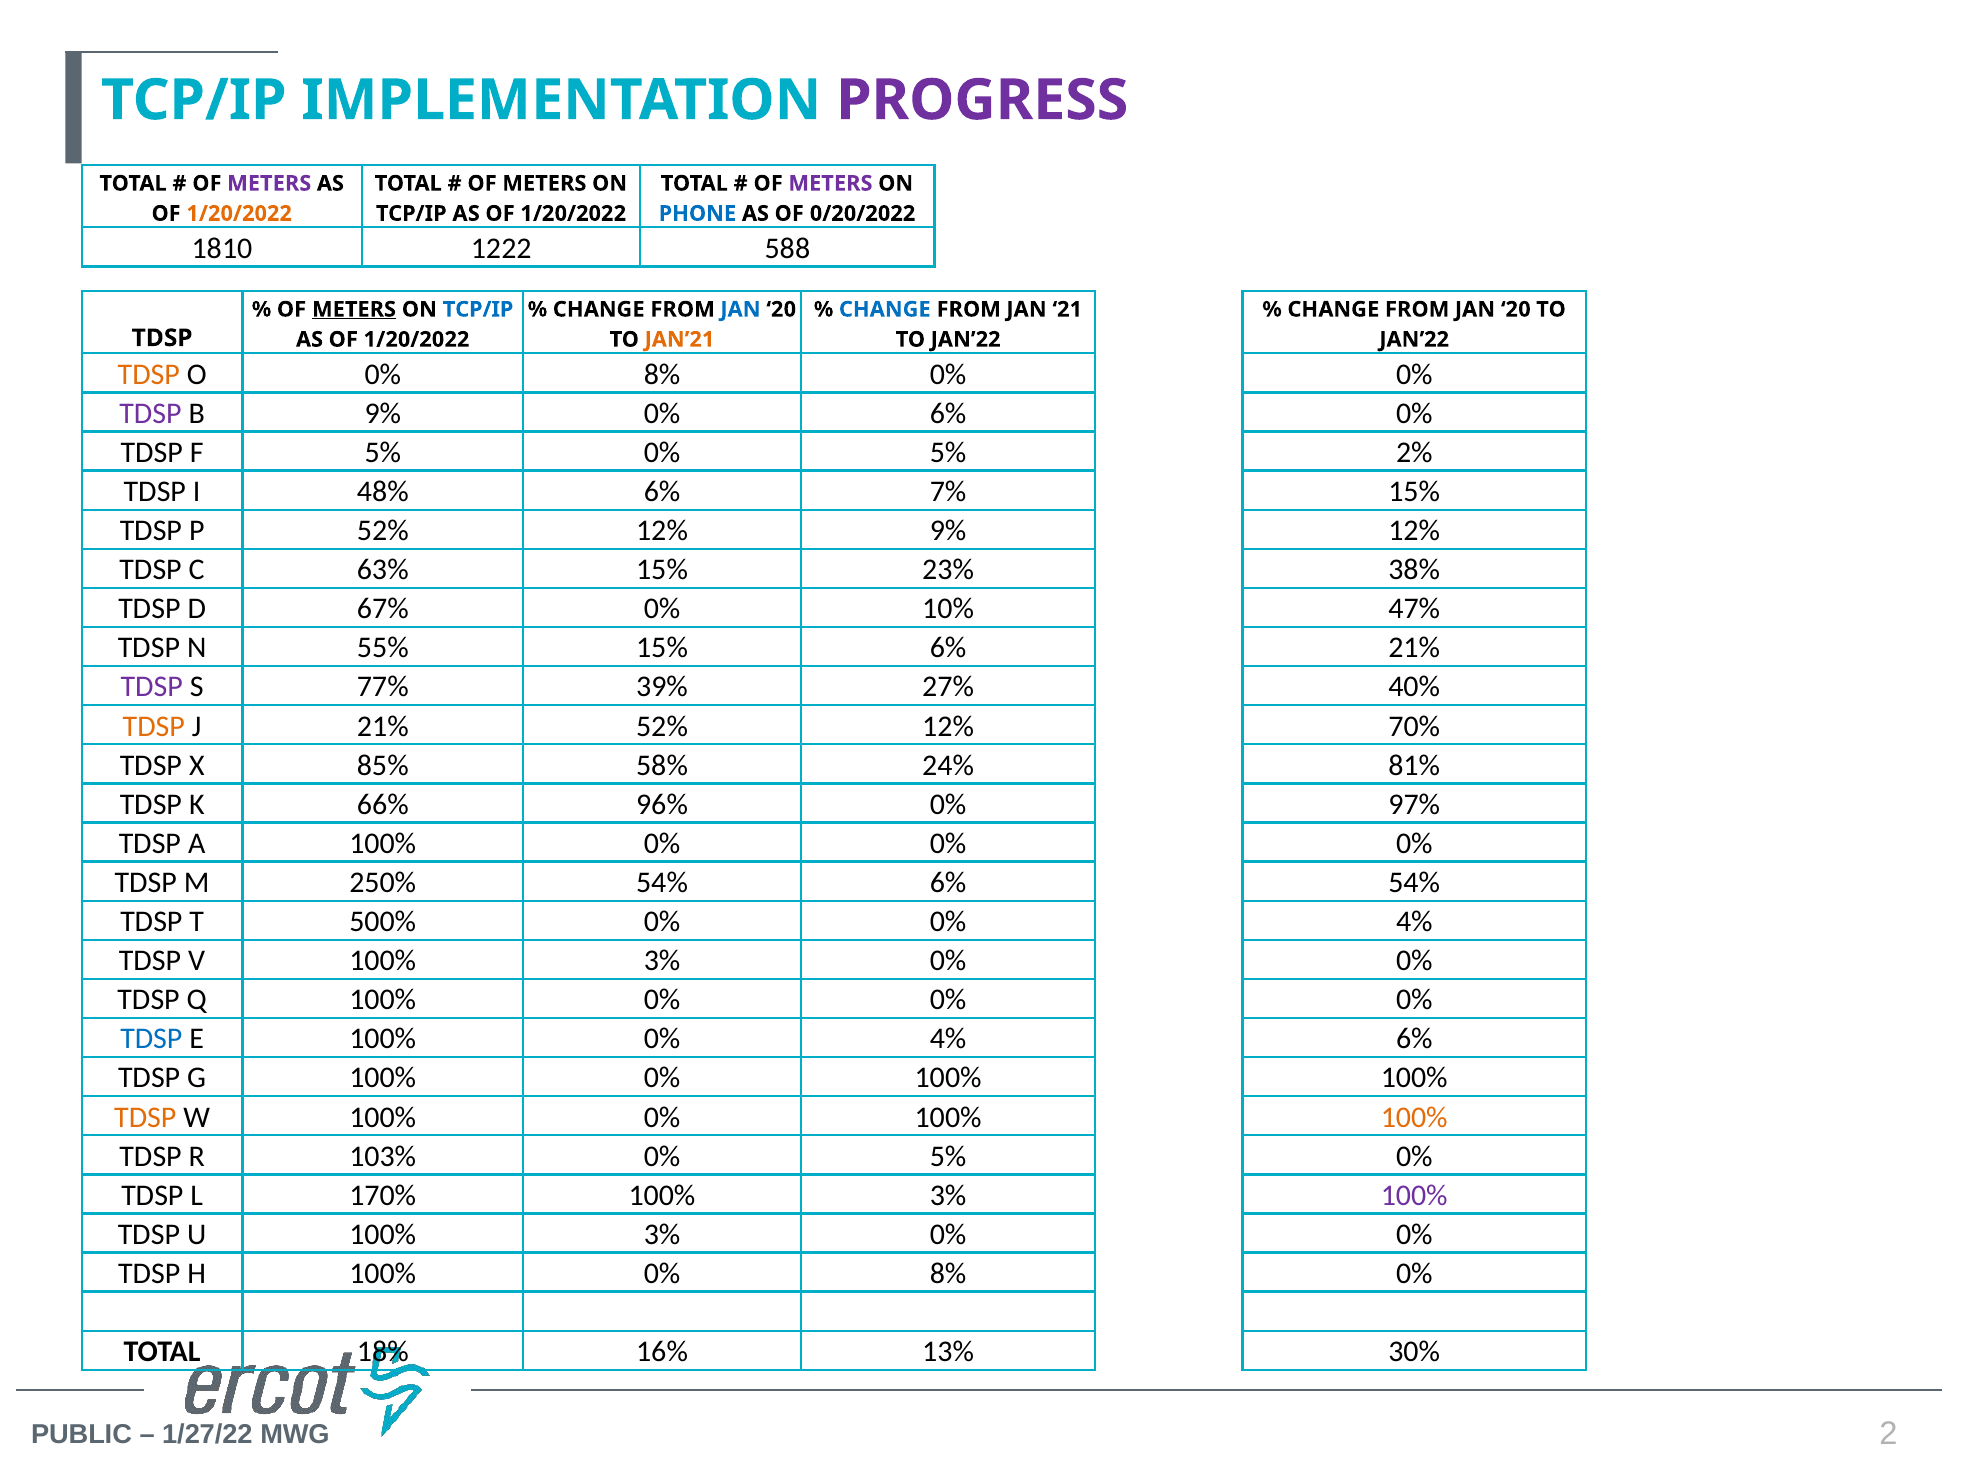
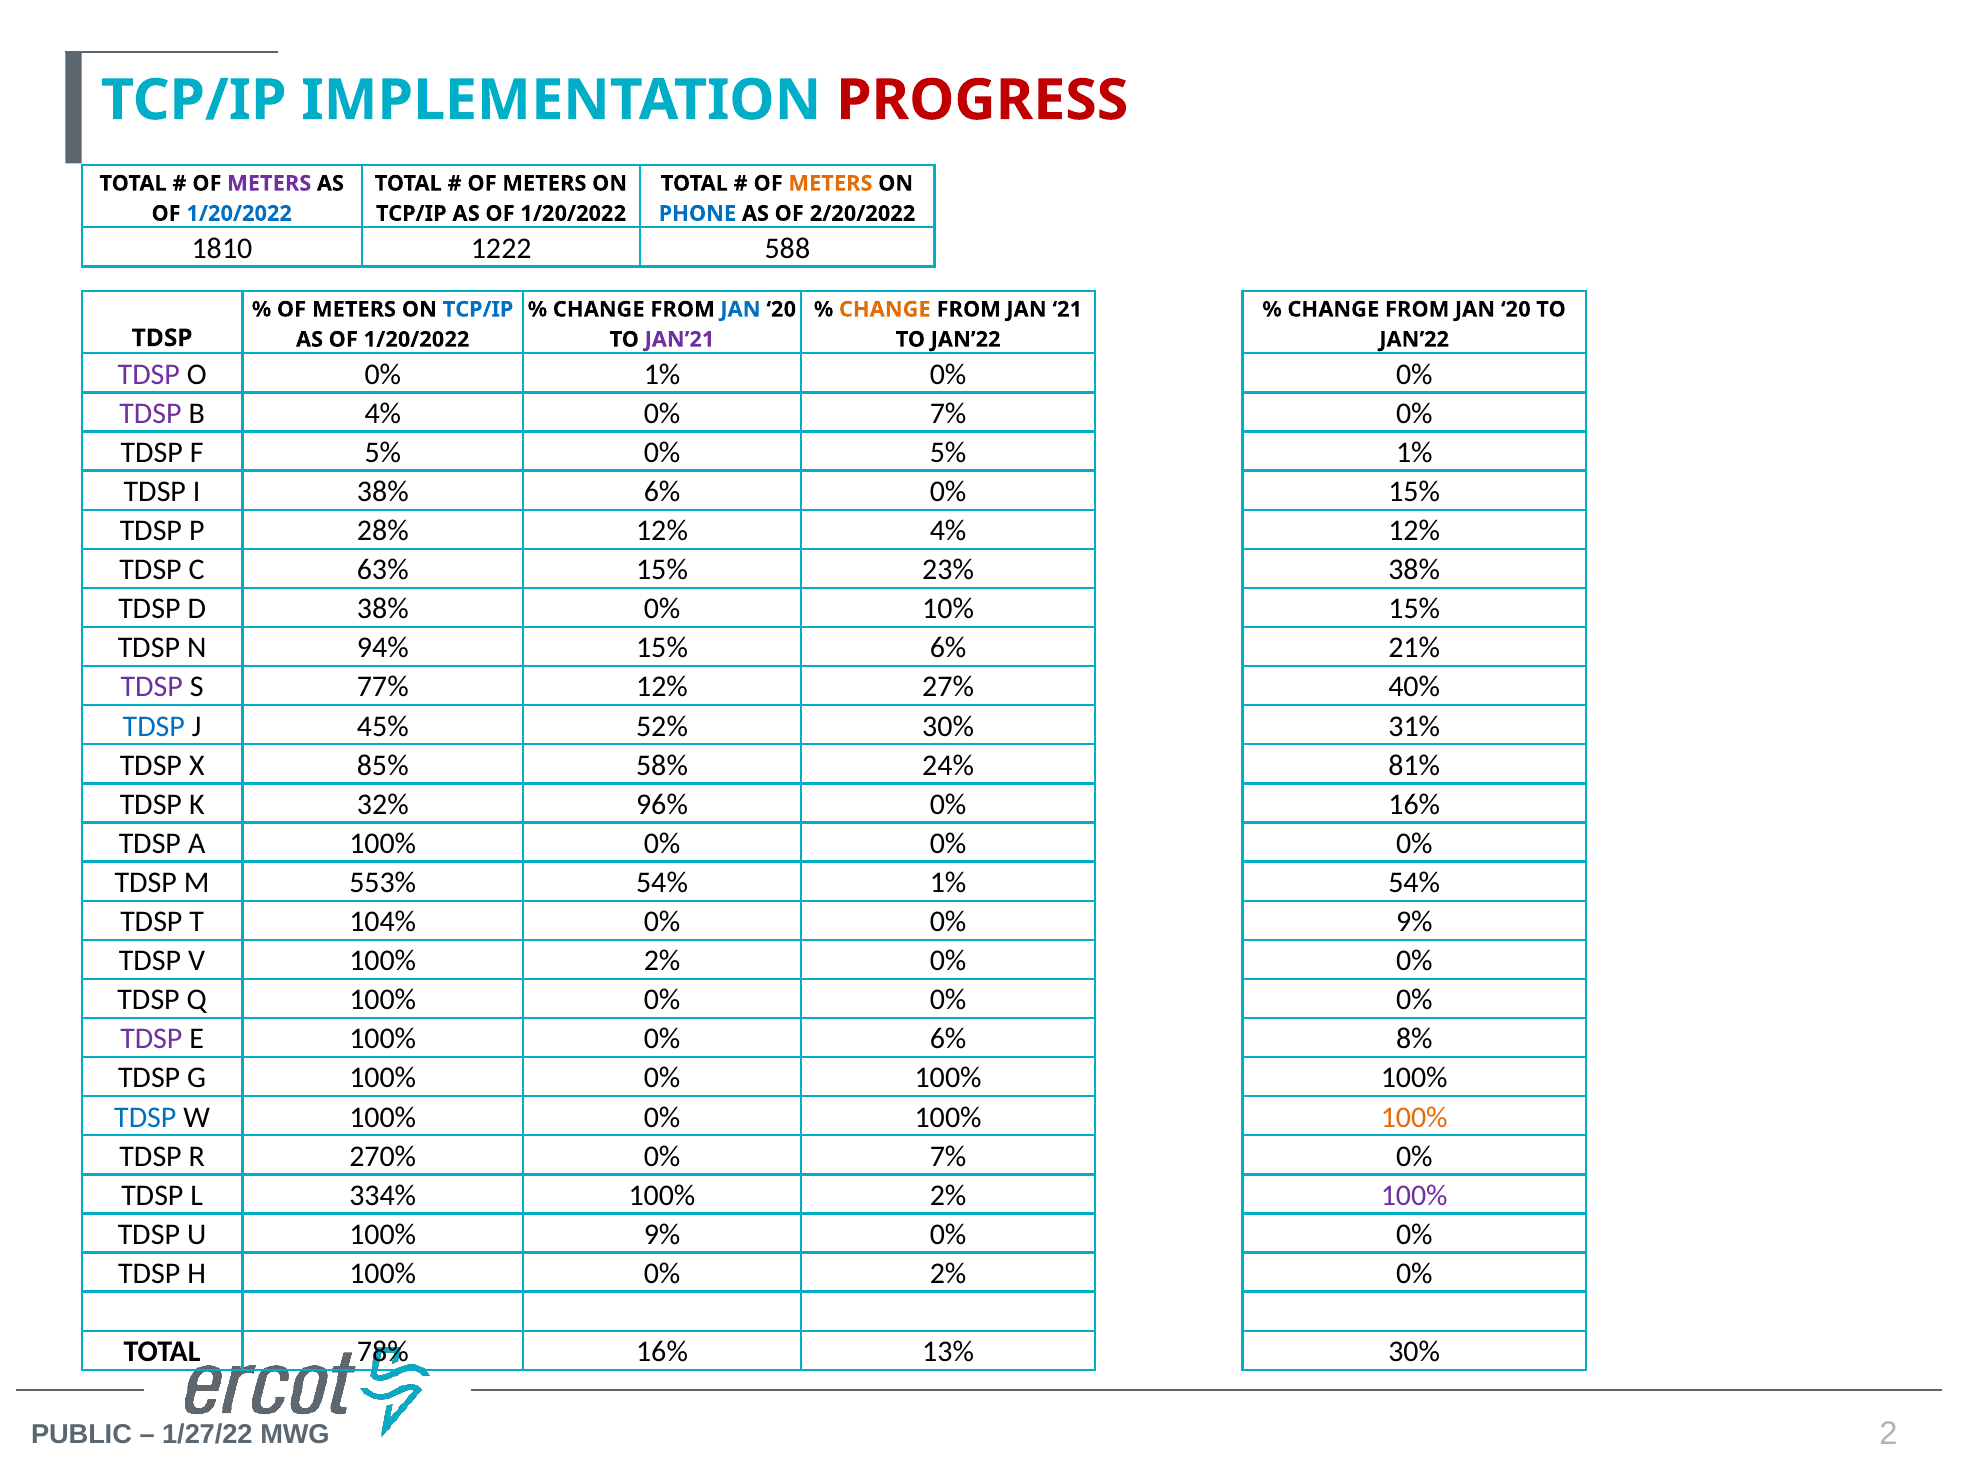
PROGRESS colour: purple -> red (982, 100)
METERS colour: purple -> orange (830, 183)
1/20/2022 colour: orange -> blue (239, 213)
0/20/2022: 0/20/2022 -> 2/20/2022 (863, 213)
METERS underline: present -> none (354, 309)
CHANGE colour: blue -> orange (885, 309)
JAN’21 colour: orange -> purple (679, 339)
TDSP colour: orange -> purple (149, 374)
O 0% 8%: 8% -> 1% (662, 374)
B 9%: 9% -> 4% (383, 413)
6%: 6% -> 7% (948, 413)
2%: 2% -> 1% (1414, 452)
I 48%: 48% -> 38% (383, 491)
6% 7%: 7% -> 0% (948, 491)
P 52%: 52% -> 28% (383, 531)
12% 9%: 9% -> 4% (948, 531)
D 67%: 67% -> 38% (383, 609)
47%: 47% -> 15% (1414, 609)
55%: 55% -> 94% (383, 648)
77% 39%: 39% -> 12% (662, 687)
TDSP colour: orange -> blue (154, 726)
J 21%: 21% -> 45% (383, 726)
12%: 12% -> 30% (948, 726)
70%: 70% -> 31% (1414, 726)
66%: 66% -> 32% (383, 804)
97%: 97% -> 16% (1414, 804)
250%: 250% -> 553% (383, 882)
54% 6%: 6% -> 1% (948, 882)
500%: 500% -> 104% (383, 921)
4%: 4% -> 9% (1414, 921)
V 100% 3%: 3% -> 2% (662, 960)
TDSP colour: blue -> purple (151, 1039)
0% 4%: 4% -> 6% (948, 1039)
6%: 6% -> 8% (1414, 1039)
TDSP colour: orange -> blue (145, 1117)
103%: 103% -> 270% (383, 1156)
5%: 5% -> 7% (948, 1156)
170%: 170% -> 334% (383, 1195)
3%: 3% -> 2% (948, 1195)
U 100% 3%: 3% -> 9% (662, 1234)
100% 0% 8%: 8% -> 2% (948, 1273)
18%: 18% -> 78% (383, 1351)
